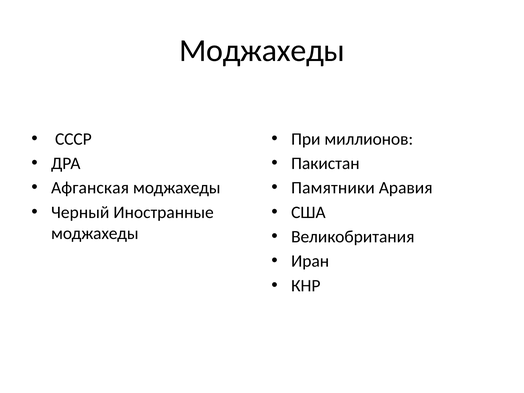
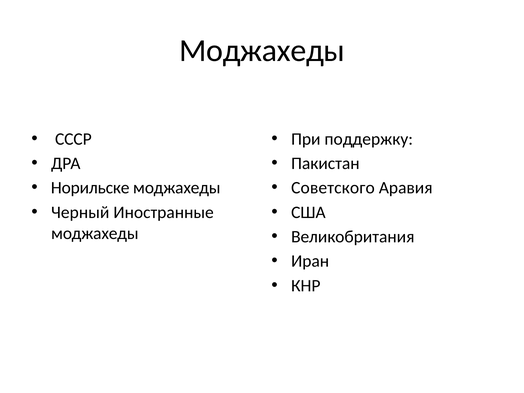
миллионов: миллионов -> поддержку (369, 139)
Афганская: Афганская -> Норильске (90, 188)
Памятники: Памятники -> Советского (333, 188)
